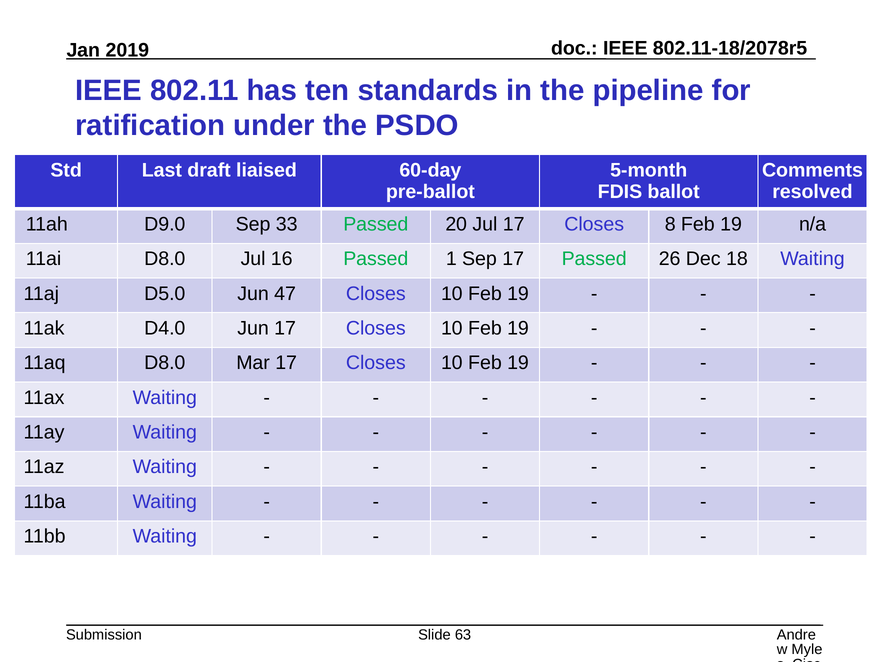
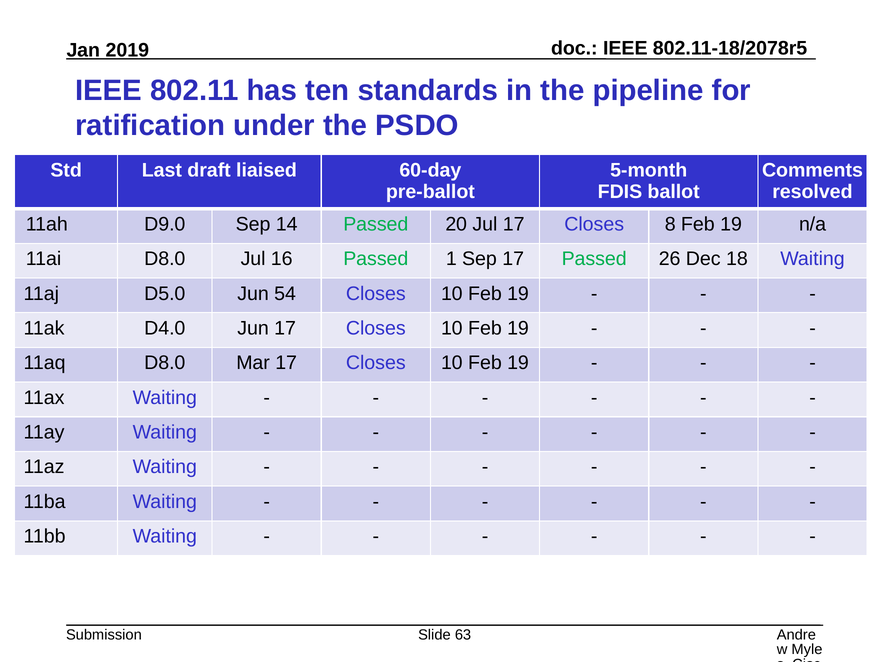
33: 33 -> 14 (287, 224)
47: 47 -> 54 (285, 293)
